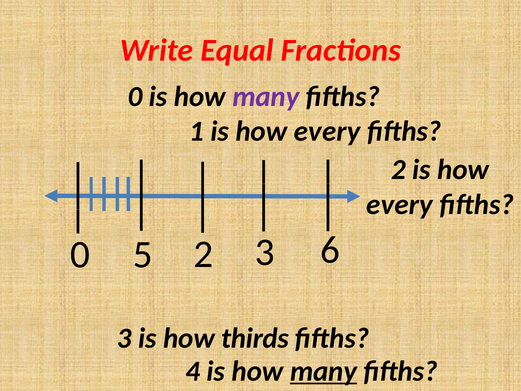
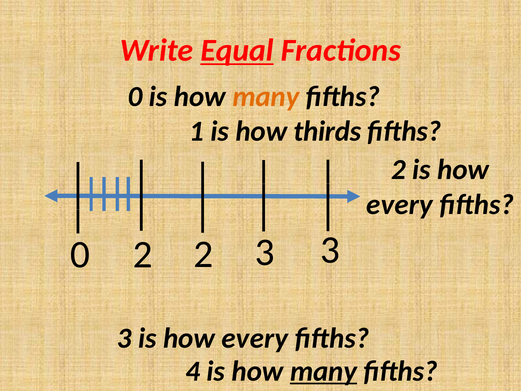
Equal underline: none -> present (237, 50)
many colour: purple -> orange (266, 97)
1 is how every: every -> thirds (327, 131)
2 3 6: 6 -> 3 (330, 250)
0 5: 5 -> 2 (143, 254)
3 is how thirds: thirds -> every (255, 338)
